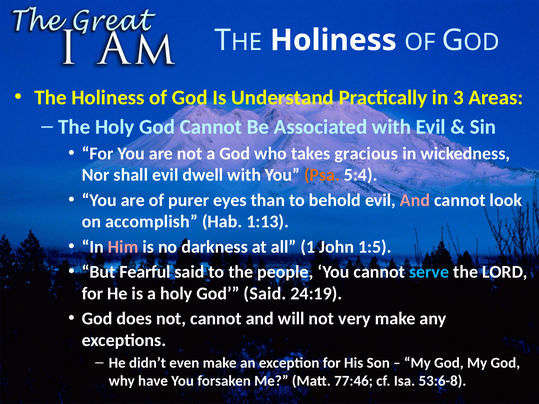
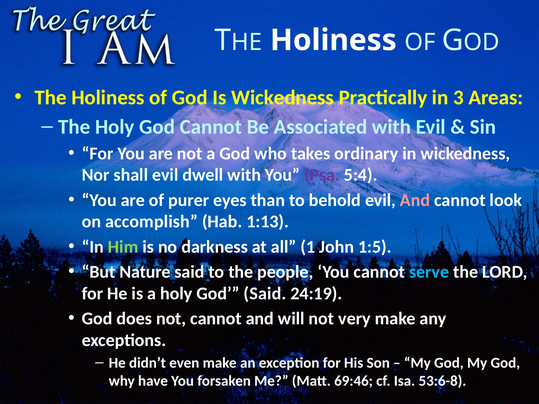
Is Understand: Understand -> Wickedness (283, 98)
gracious: gracious -> ordinary (366, 154)
Psa colour: orange -> purple (322, 175)
Him colour: pink -> light green (123, 247)
Fearful: Fearful -> Nature (145, 272)
77:46: 77:46 -> 69:46 (354, 381)
